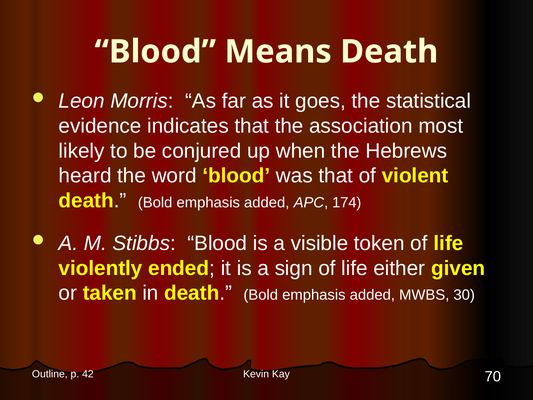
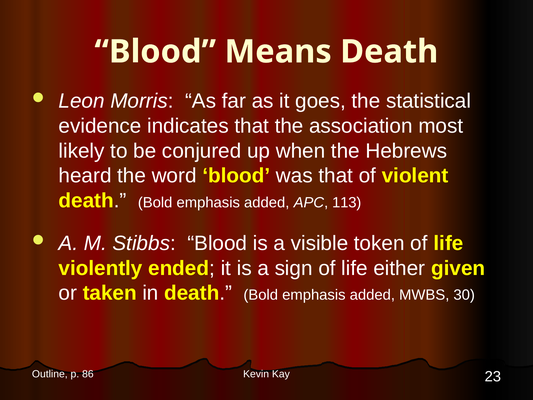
174: 174 -> 113 (347, 202)
42: 42 -> 86 (88, 374)
70: 70 -> 23 (493, 377)
